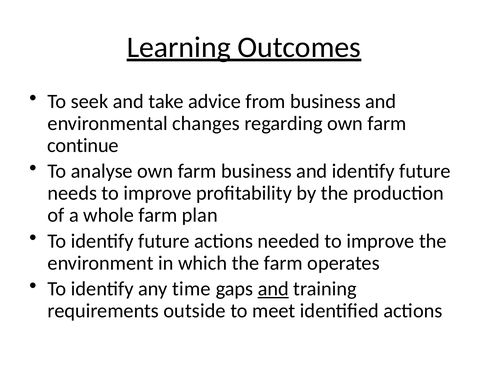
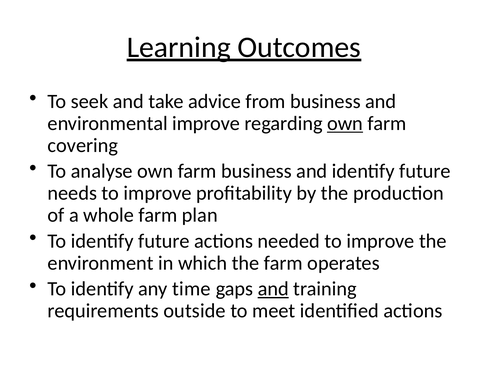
environmental changes: changes -> improve (206, 123)
own underline: none -> present (345, 123)
continue: continue -> covering (83, 145)
